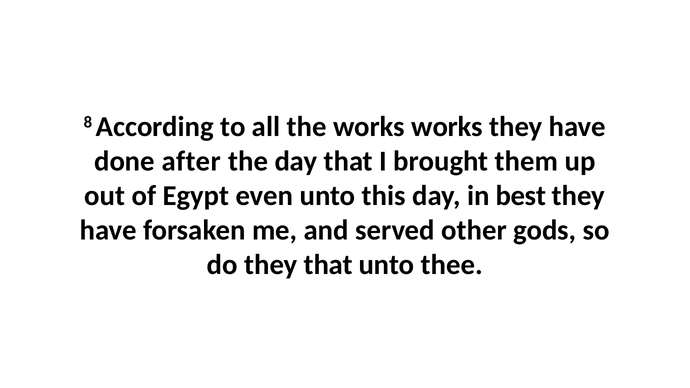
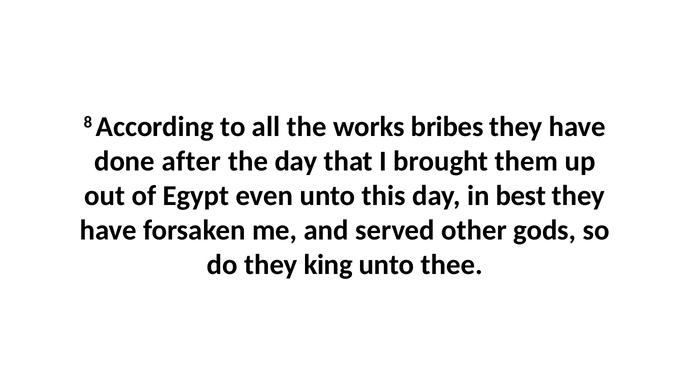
works works: works -> bribes (447, 127)
they that: that -> king (328, 265)
